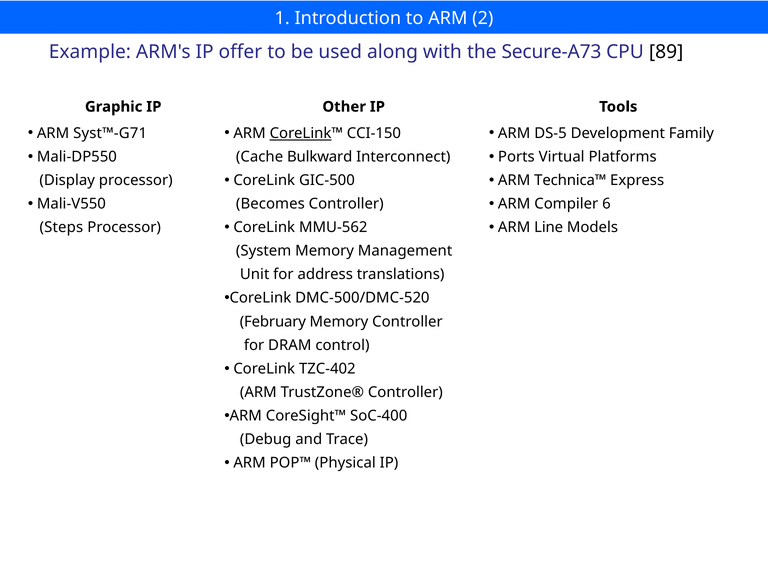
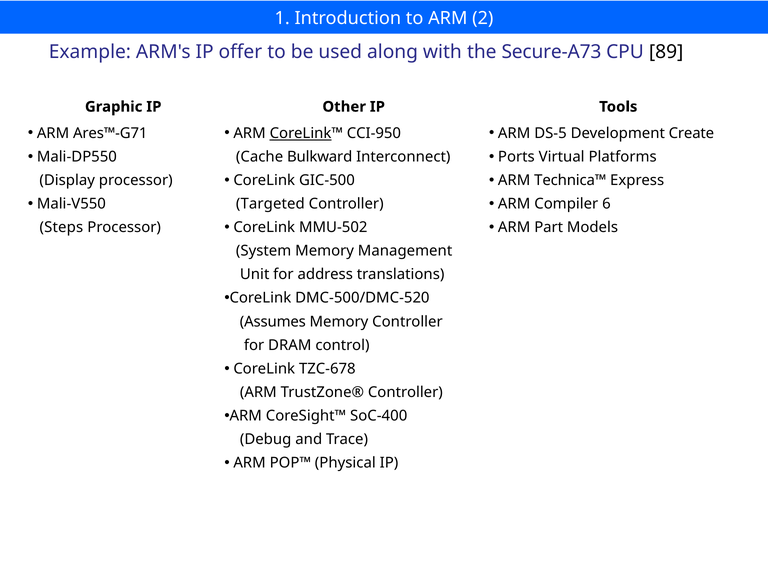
Syst™-G71: Syst™-G71 -> Ares™-G71 (110, 133)
CCI-150: CCI-150 -> CCI-950 (374, 133)
Family: Family -> Create (691, 133)
Becomes: Becomes -> Targeted (270, 204)
MMU-562: MMU-562 -> MMU-502 (333, 227)
Line: Line -> Part (549, 227)
February: February -> Assumes (273, 322)
TZC-402: TZC-402 -> TZC-678 (327, 369)
